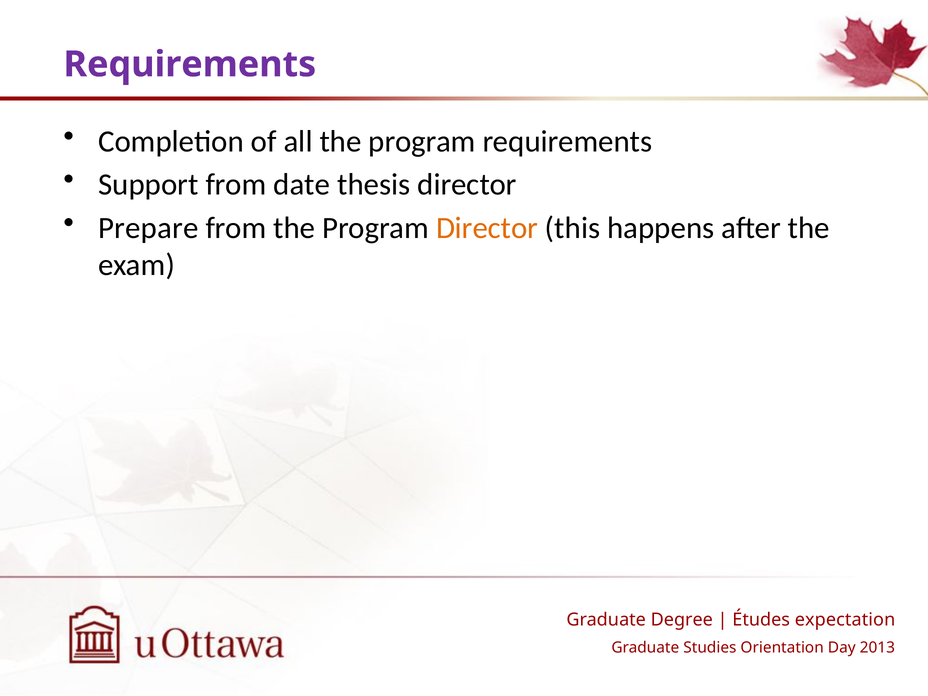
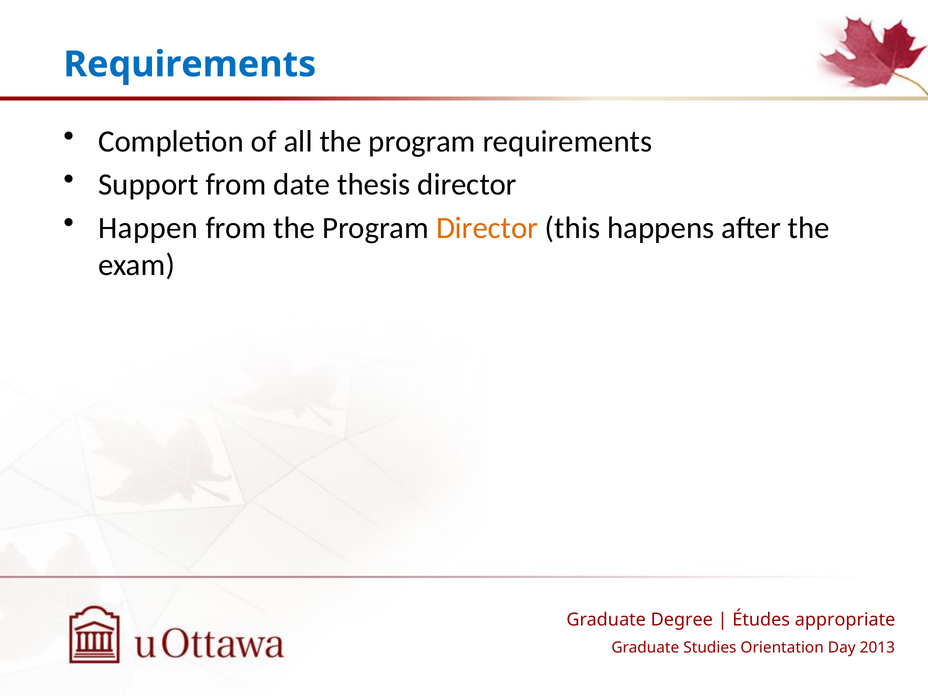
Requirements colour: purple -> blue (190, 64)
Prepare: Prepare -> Happen (148, 228)
expectation: expectation -> appropriate (845, 620)
